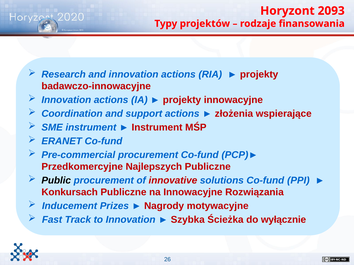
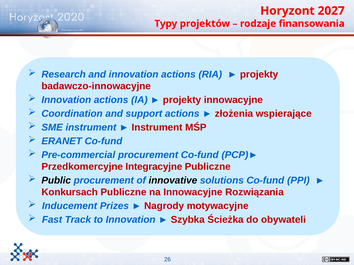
2093: 2093 -> 2027 (331, 11)
Najlepszych: Najlepszych -> Integracyjne (154, 167)
innovative colour: red -> black (173, 181)
wyłącznie: wyłącznie -> obywateli (283, 220)
